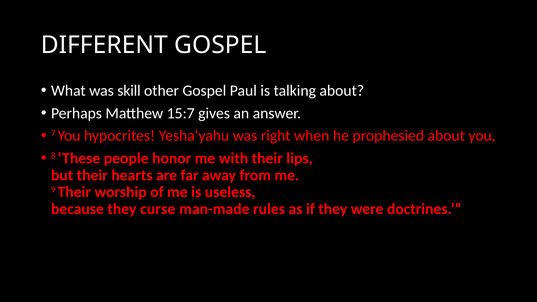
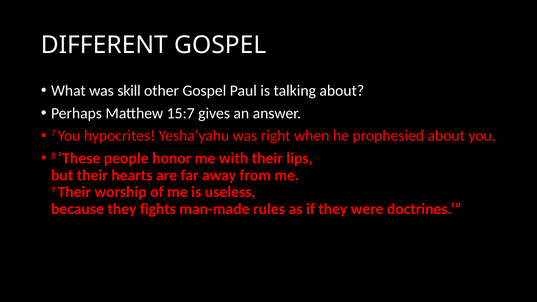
curse: curse -> fights (158, 209)
